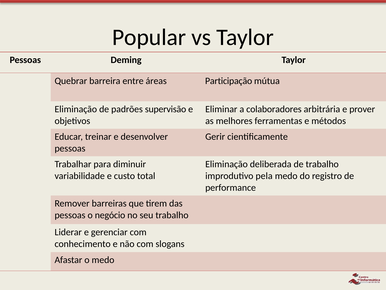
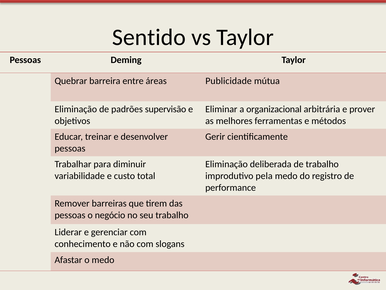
Popular: Popular -> Sentido (149, 37)
Participação: Participação -> Publicidade (229, 81)
colaboradores: colaboradores -> organizacional (274, 109)
